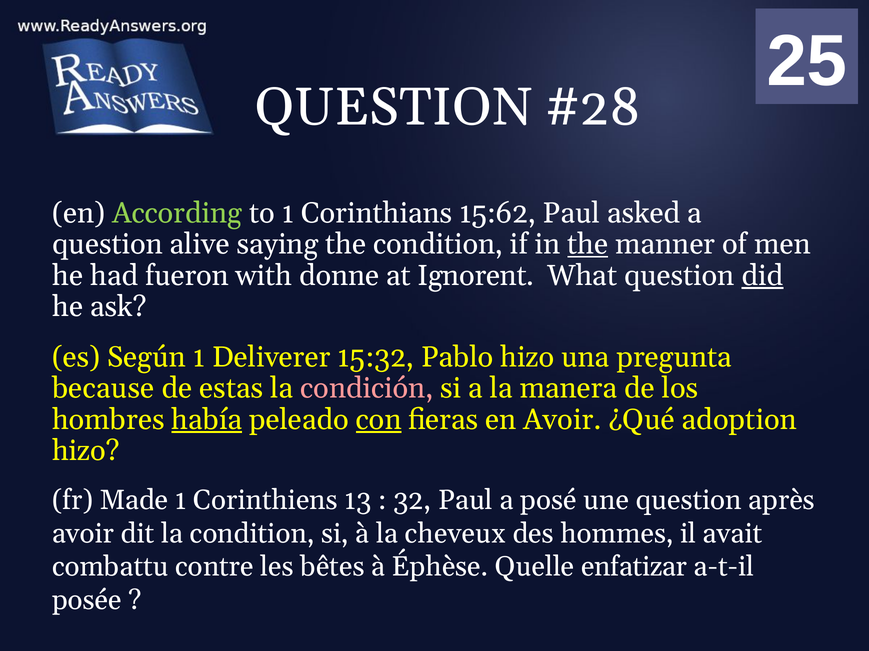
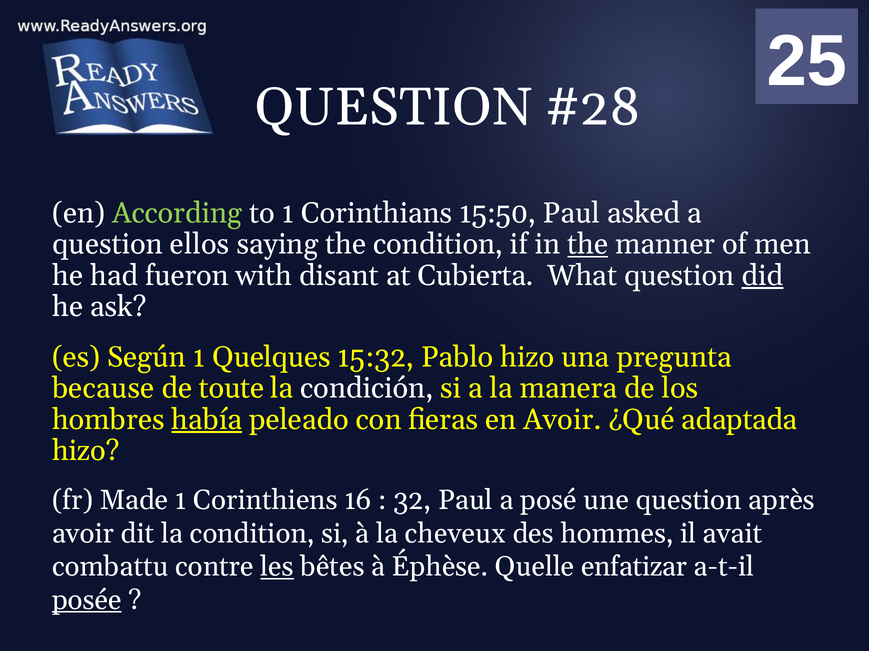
15:62: 15:62 -> 15:50 (498, 213)
alive: alive -> ellos (200, 245)
donne: donne -> disant (339, 276)
Ignorent: Ignorent -> Cubierta (476, 276)
Deliverer: Deliverer -> Quelques (272, 357)
estas: estas -> toute (232, 389)
condición colour: pink -> white (367, 389)
con underline: present -> none (379, 420)
adoption: adoption -> adaptada (740, 420)
Corinthiens 13: 13 -> 16 (358, 501)
les underline: none -> present (277, 567)
posée underline: none -> present (87, 601)
